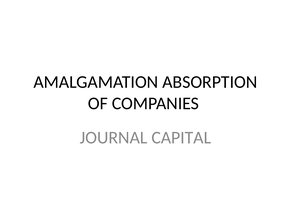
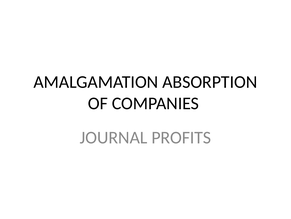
CAPITAL: CAPITAL -> PROFITS (181, 137)
